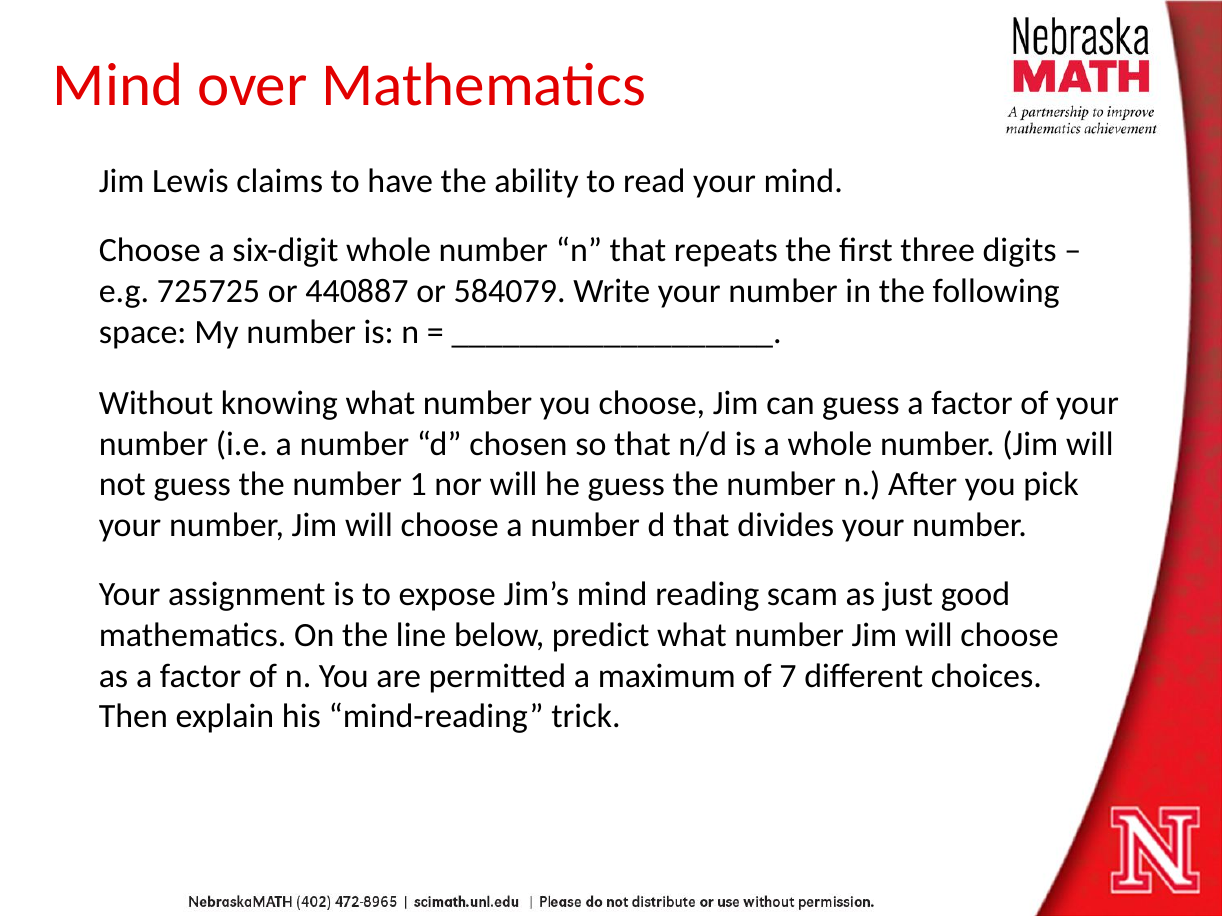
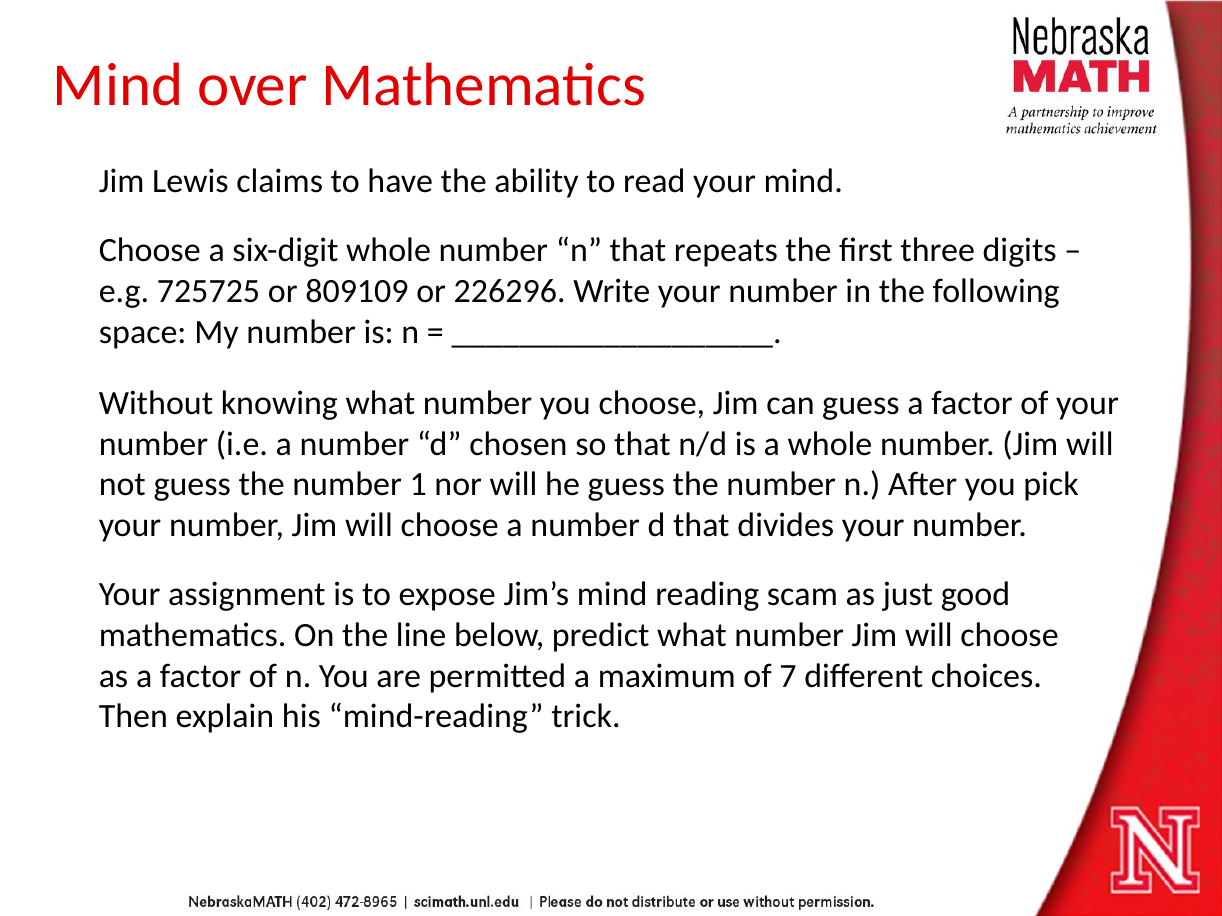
440887: 440887 -> 809109 (357, 291)
584079: 584079 -> 226296 (510, 291)
